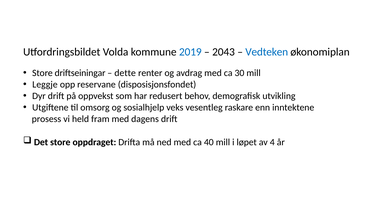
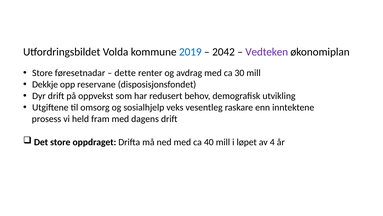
2043: 2043 -> 2042 (224, 52)
Vedteken colour: blue -> purple (267, 52)
driftseiningar: driftseiningar -> føresetnadar (80, 73)
Leggje: Leggje -> Dekkje (45, 84)
